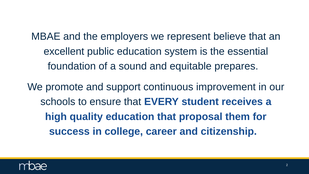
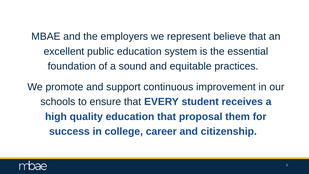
prepares: prepares -> practices (236, 66)
